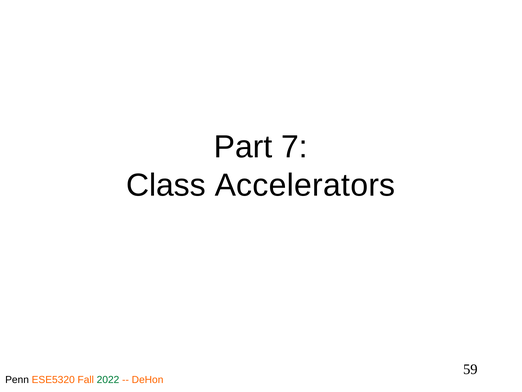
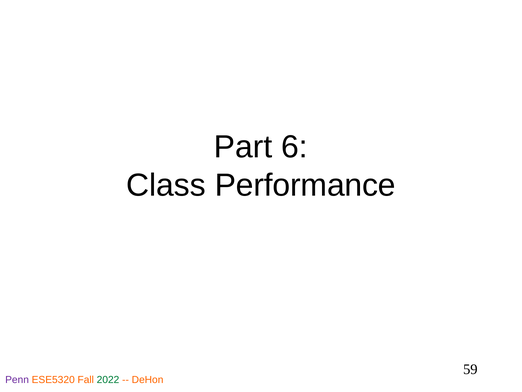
7: 7 -> 6 (295, 147)
Accelerators: Accelerators -> Performance (305, 185)
Penn colour: black -> purple (17, 379)
